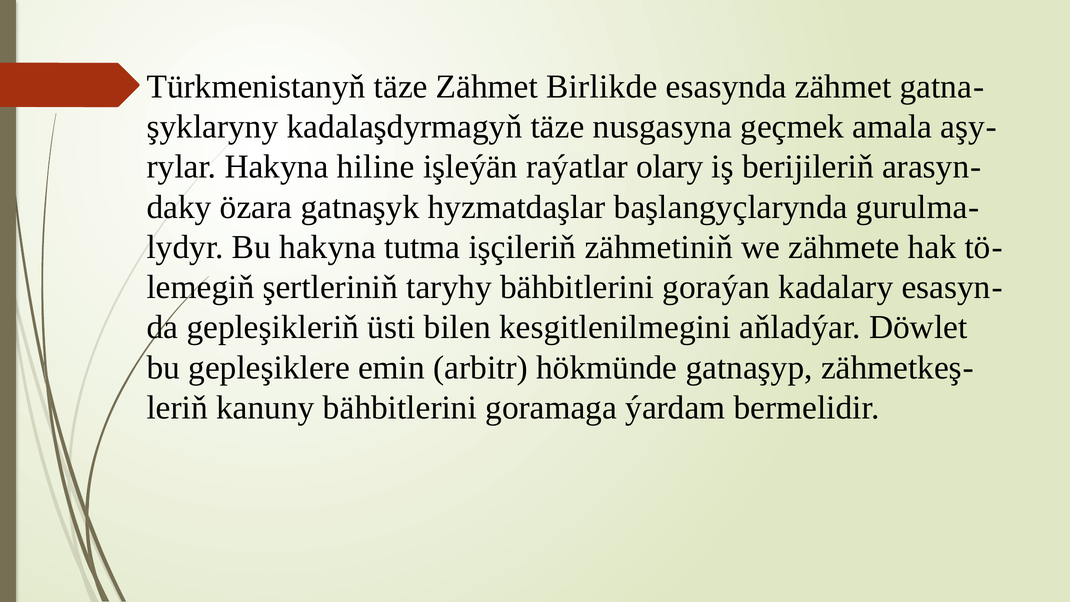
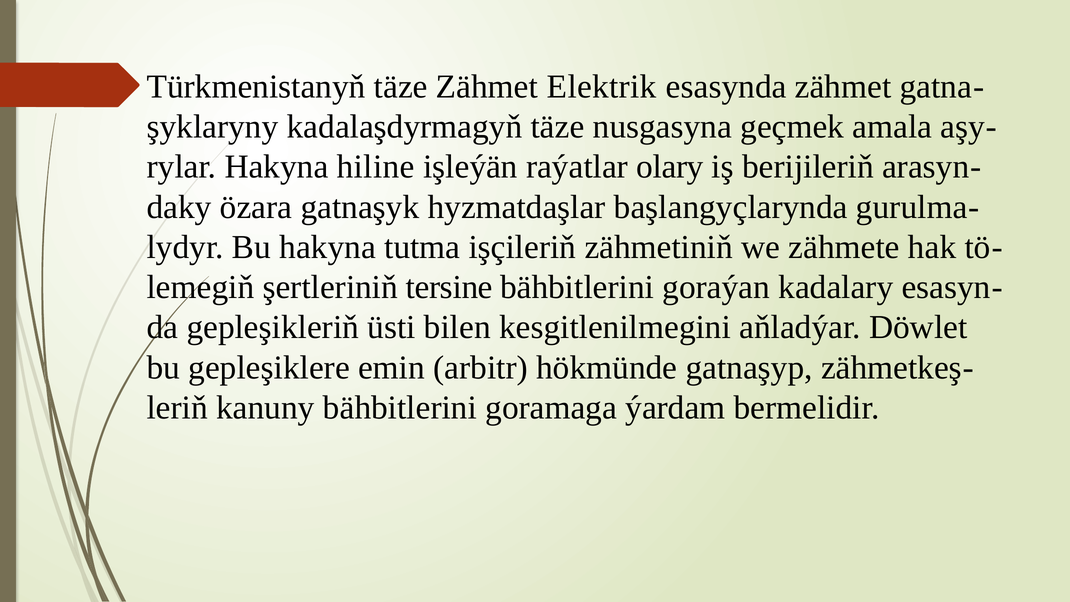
Birlikde: Birlikde -> Elektrik (602, 87)
taryhy: taryhy -> tersine (449, 287)
